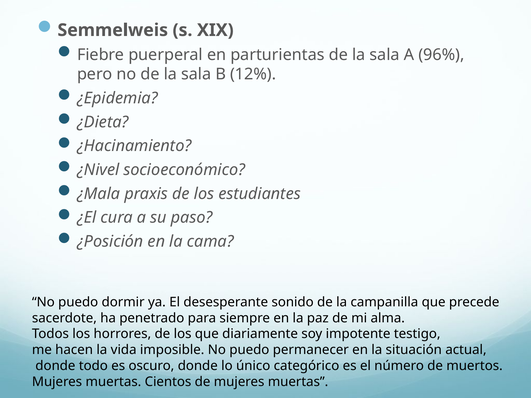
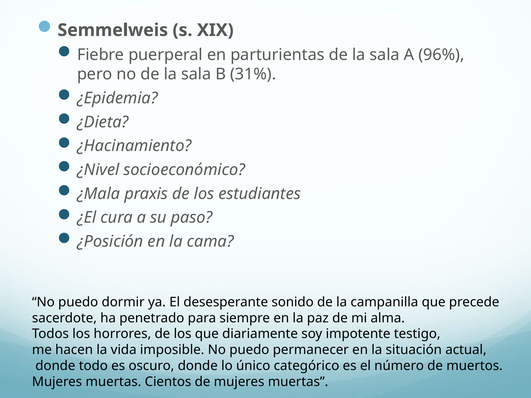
12%: 12% -> 31% (253, 74)
